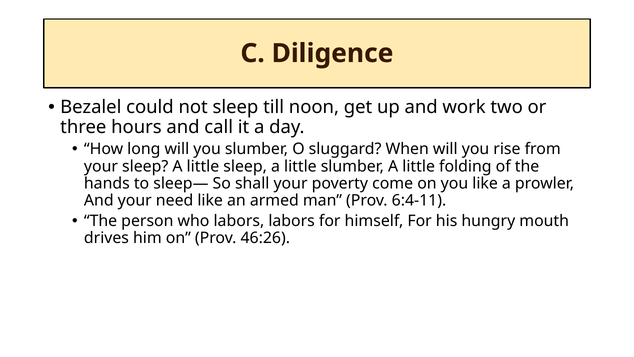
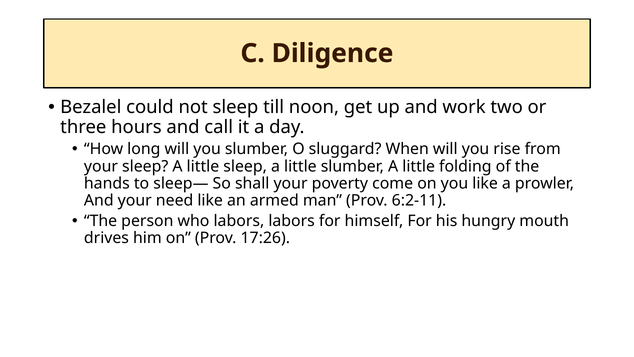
6:4-11: 6:4-11 -> 6:2-11 (419, 200)
46:26: 46:26 -> 17:26 (265, 238)
